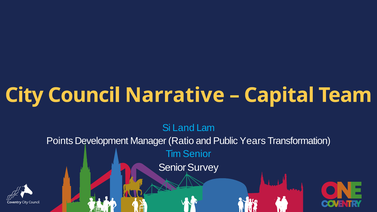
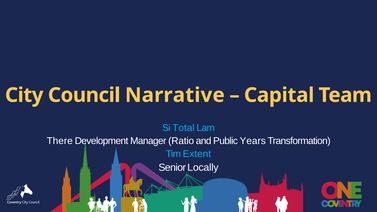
Land: Land -> Total (183, 128)
Points: Points -> There (60, 141)
Tim Senior: Senior -> Extent (197, 154)
Survey: Survey -> Locally (203, 167)
